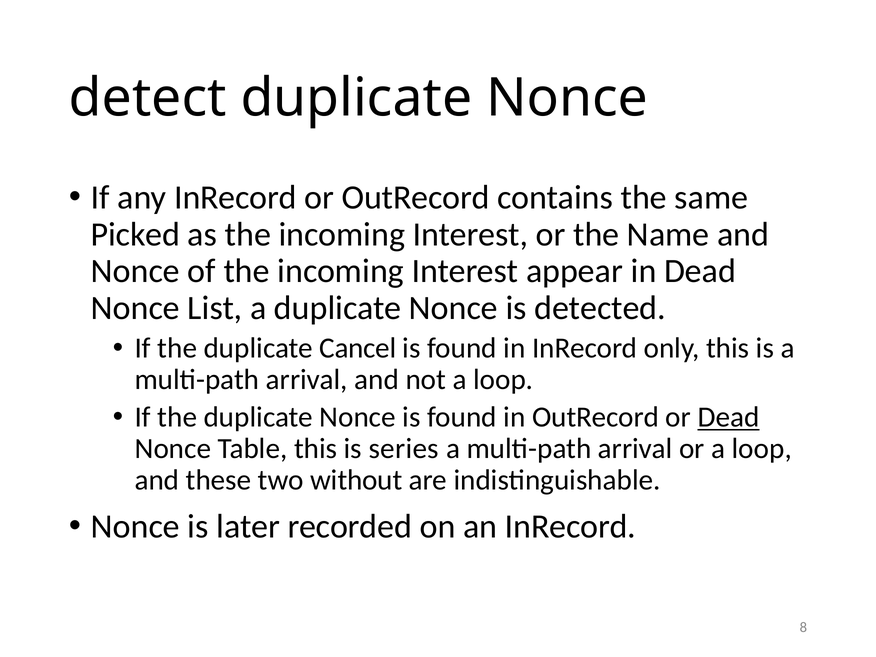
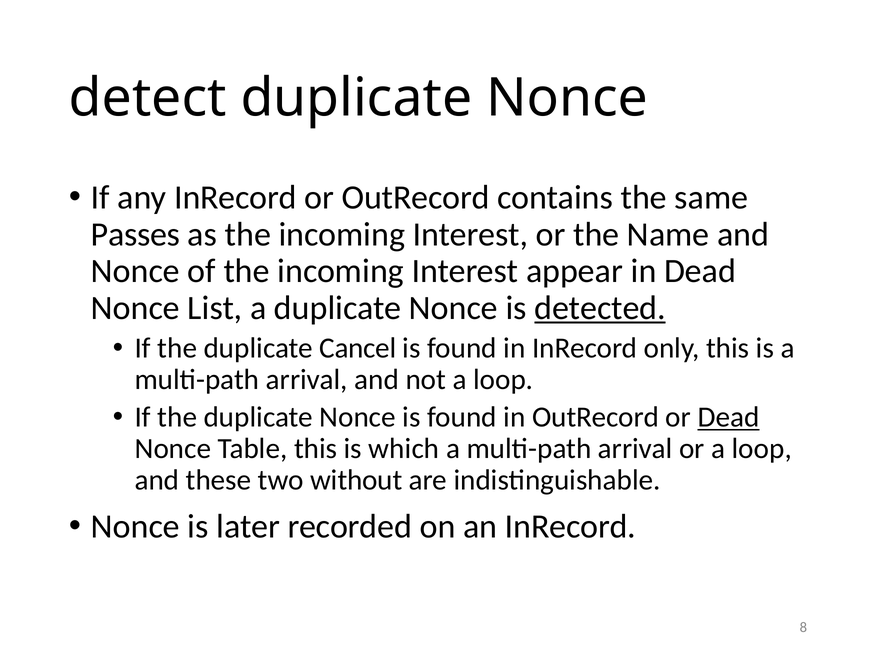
Picked: Picked -> Passes (136, 234)
detected underline: none -> present (600, 308)
series: series -> which (404, 449)
